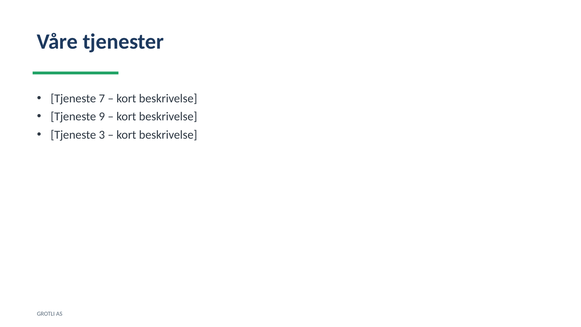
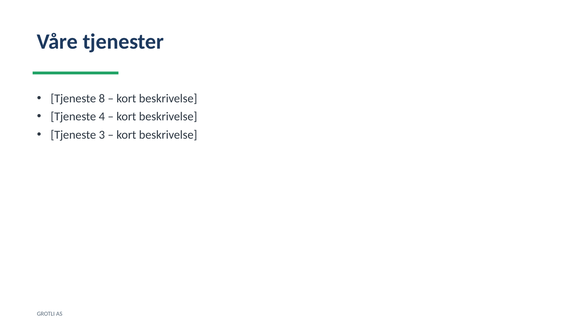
7: 7 -> 8 (102, 98)
9: 9 -> 4 (102, 117)
